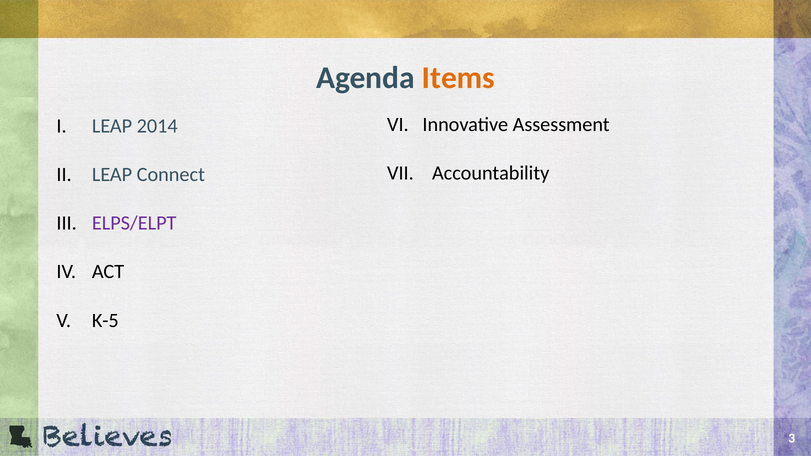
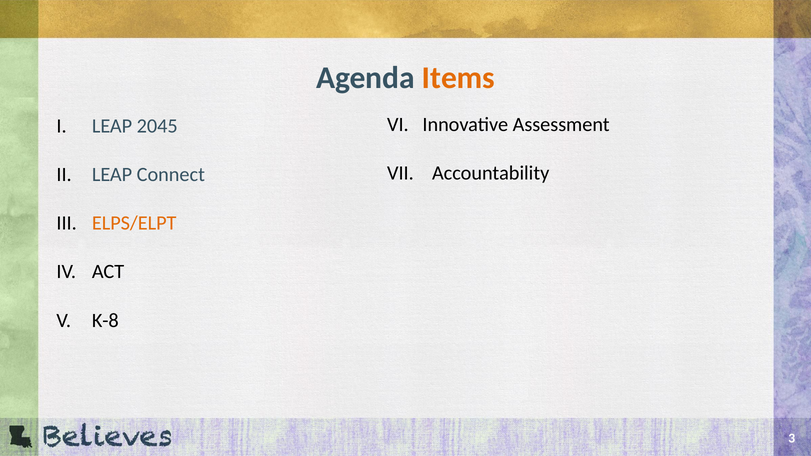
2014: 2014 -> 2045 (157, 126)
ELPS/ELPT colour: purple -> orange (134, 223)
K-5: K-5 -> K-8 (105, 321)
